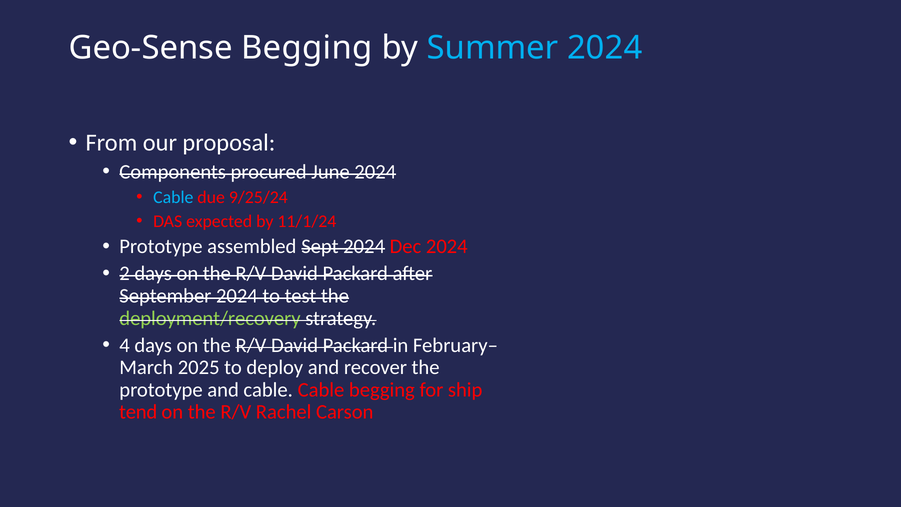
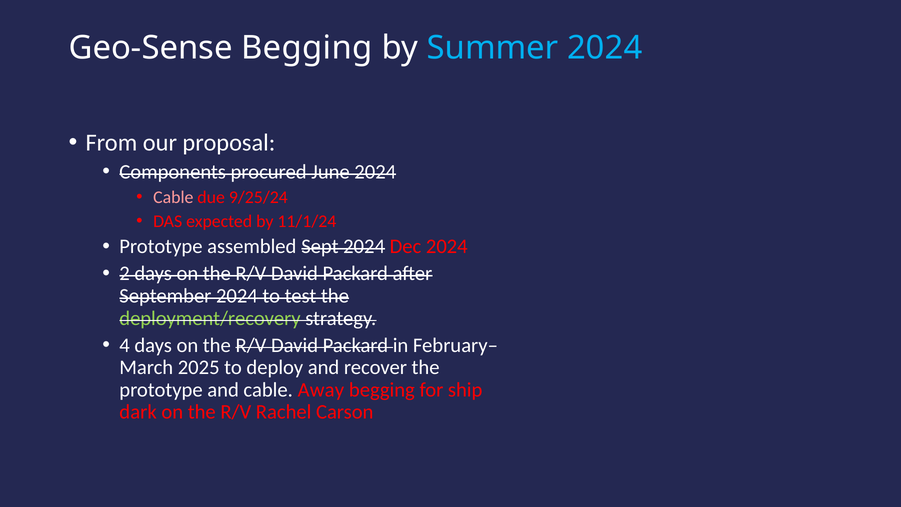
Cable colour: light blue -> pink (173, 197)
cable Cable: Cable -> Away (321, 390)
tend: tend -> dark (138, 412)
